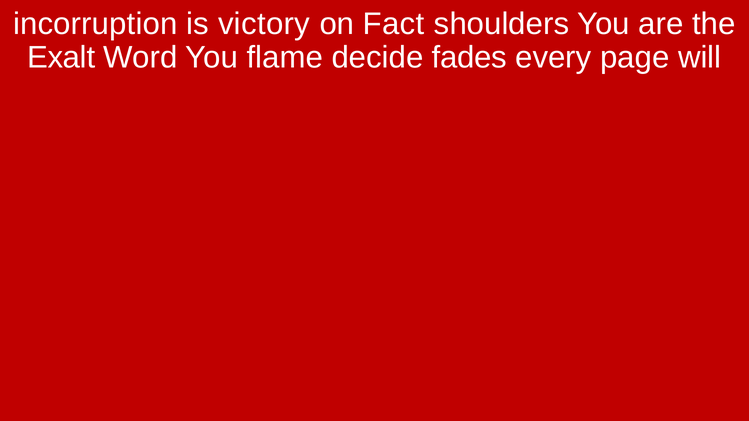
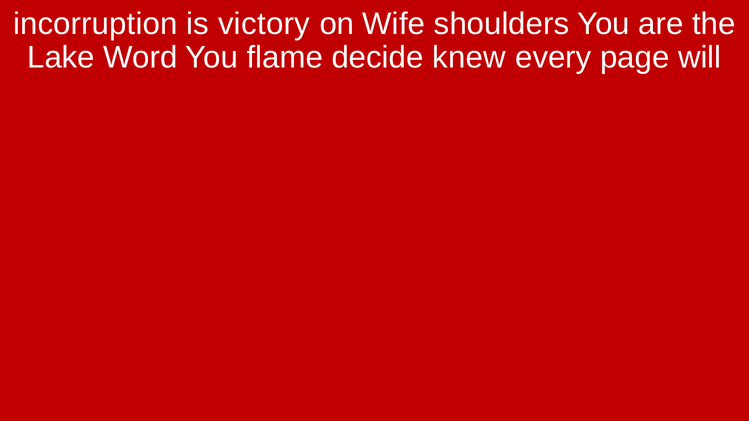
Fact: Fact -> Wife (394, 24)
Exalt: Exalt -> Lake (61, 57)
fades: fades -> knew (469, 57)
